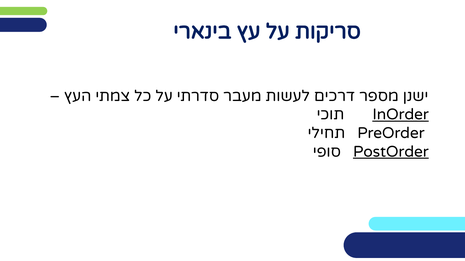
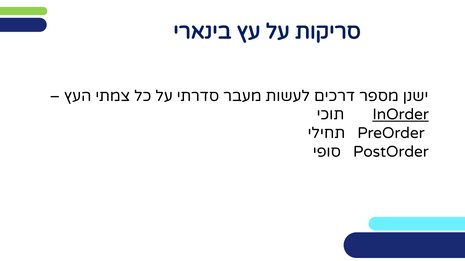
PostOrder underline: present -> none (391, 152)
